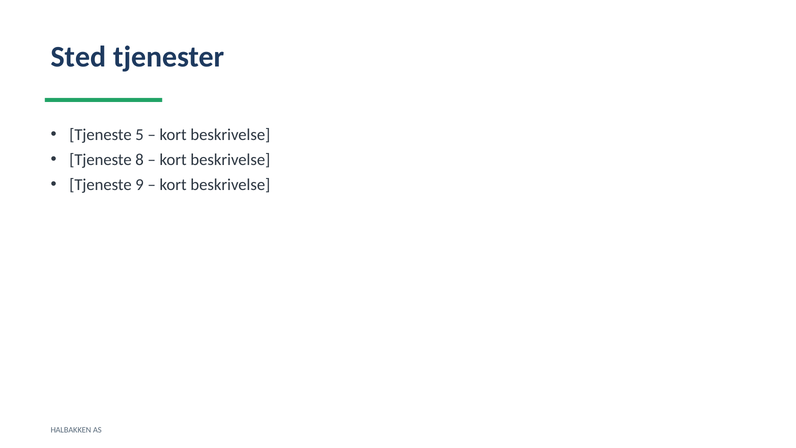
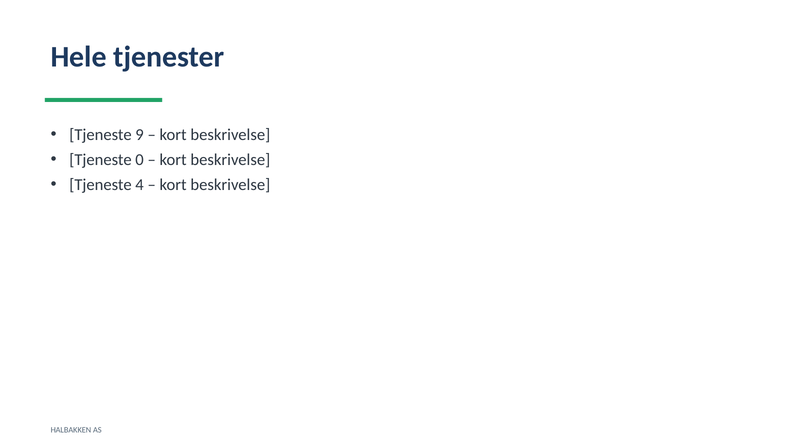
Sted: Sted -> Hele (79, 57)
5: 5 -> 9 (140, 135)
8: 8 -> 0 (140, 160)
9: 9 -> 4 (140, 185)
